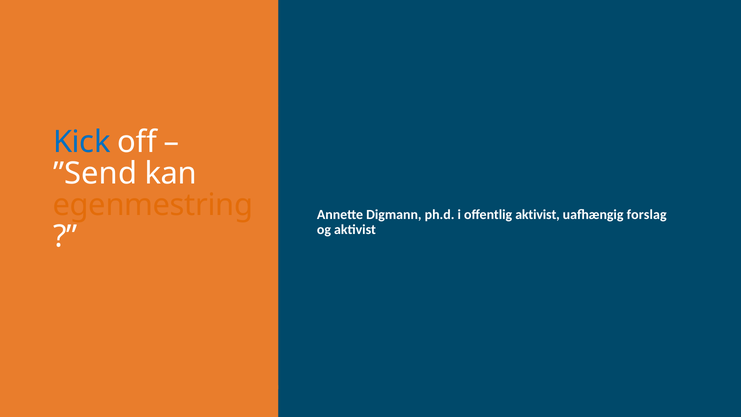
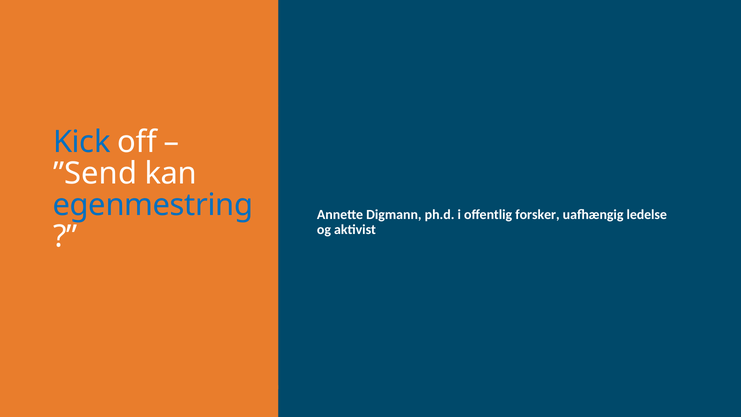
egenmestring colour: orange -> blue (153, 205)
offentlig aktivist: aktivist -> forsker (537, 215)
forslag: forslag -> ledelse (647, 215)
